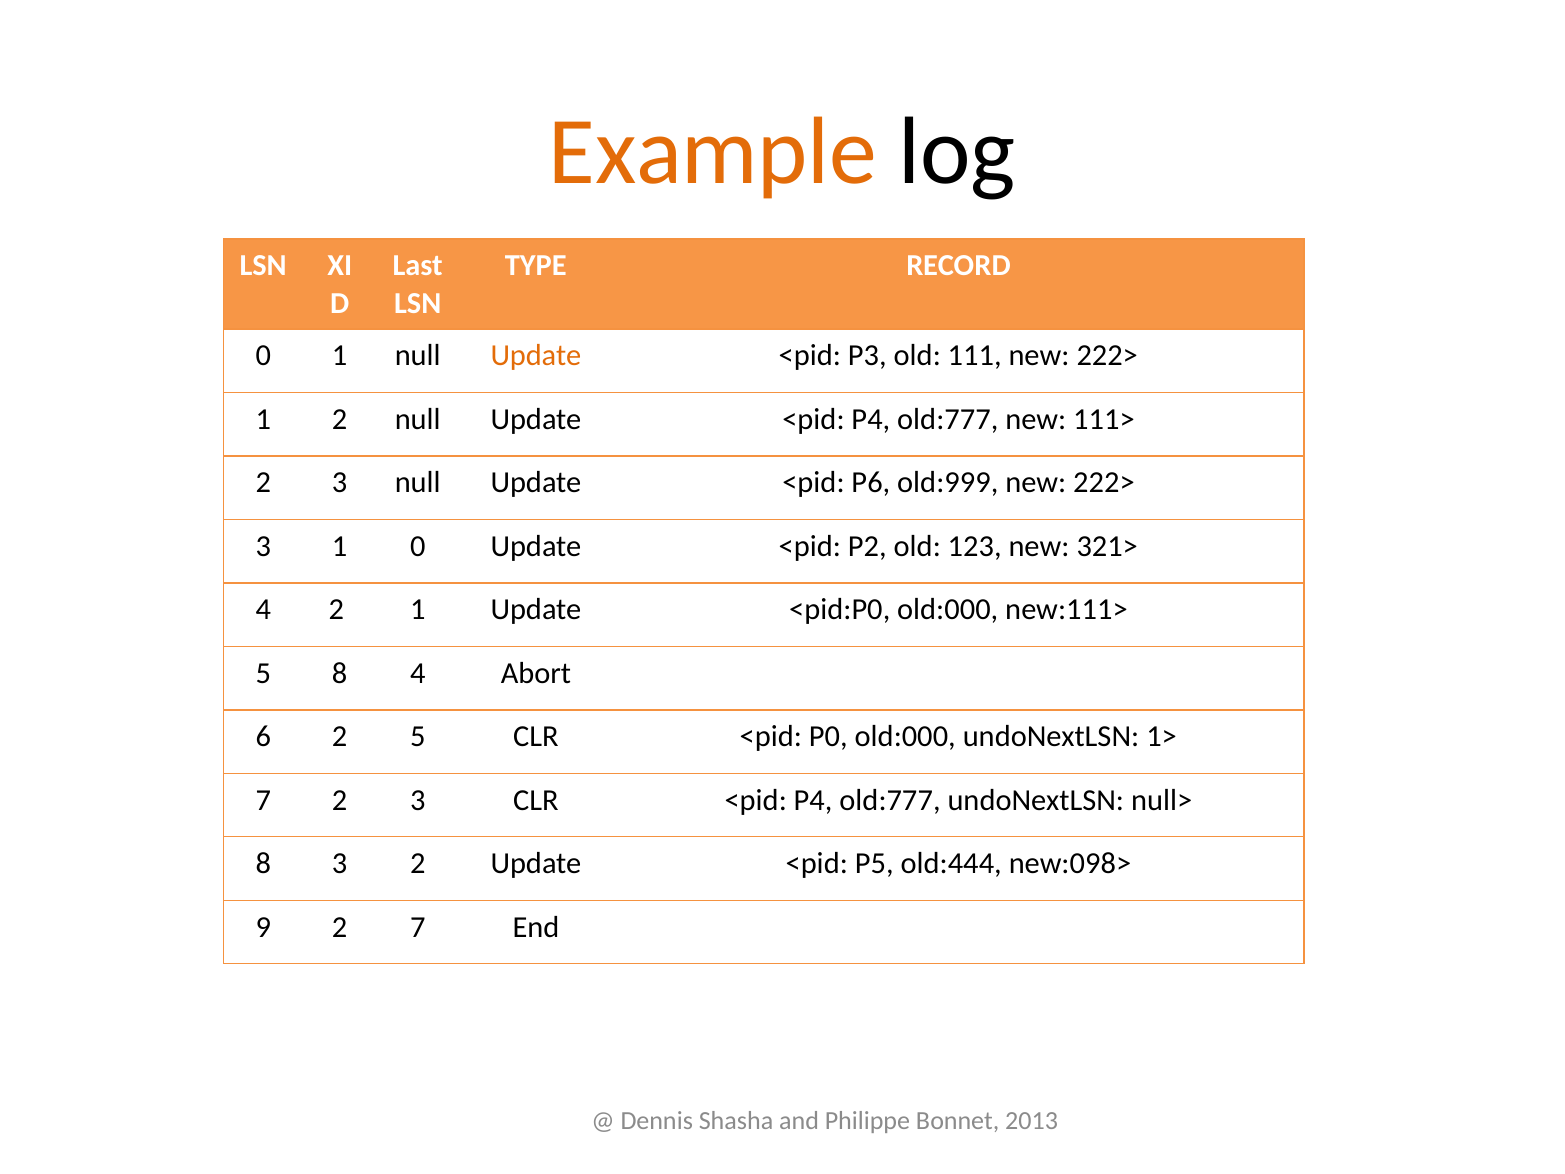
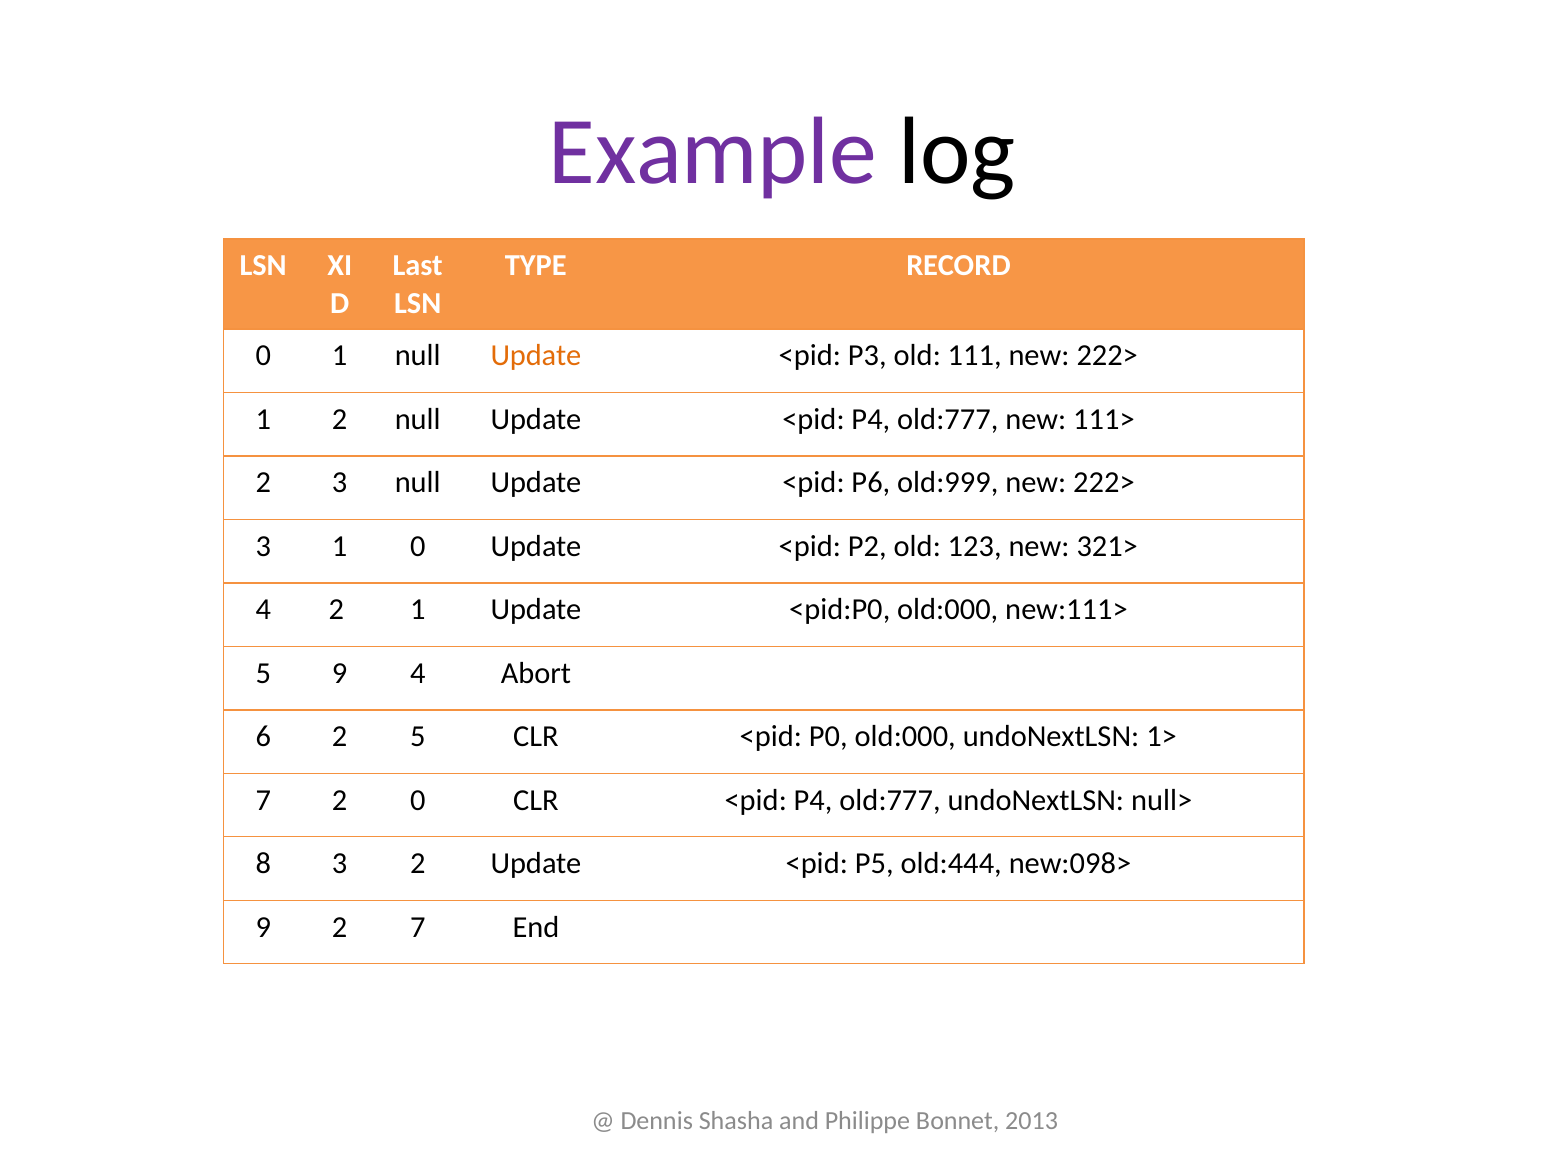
Example colour: orange -> purple (713, 151)
5 8: 8 -> 9 (340, 673)
7 2 3: 3 -> 0 (418, 800)
